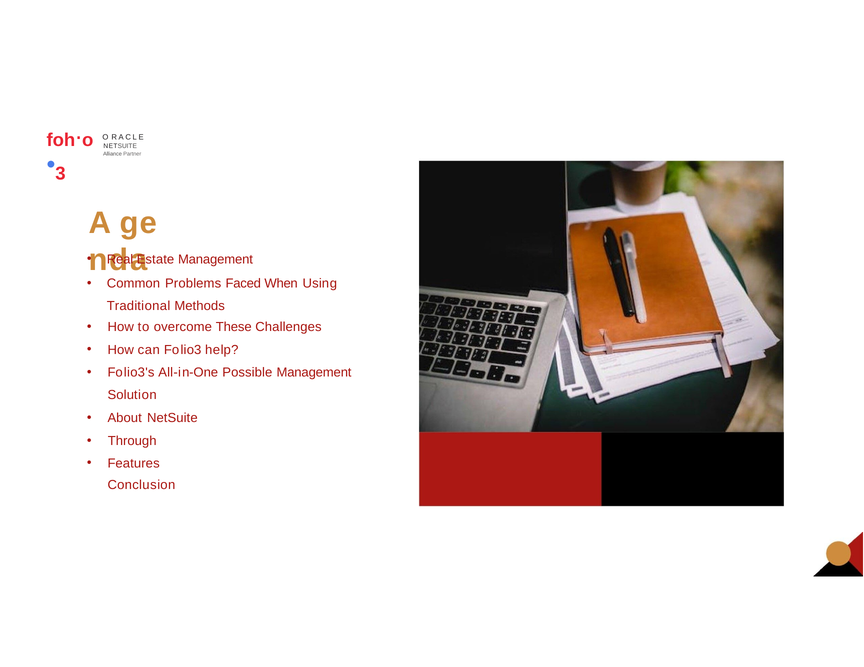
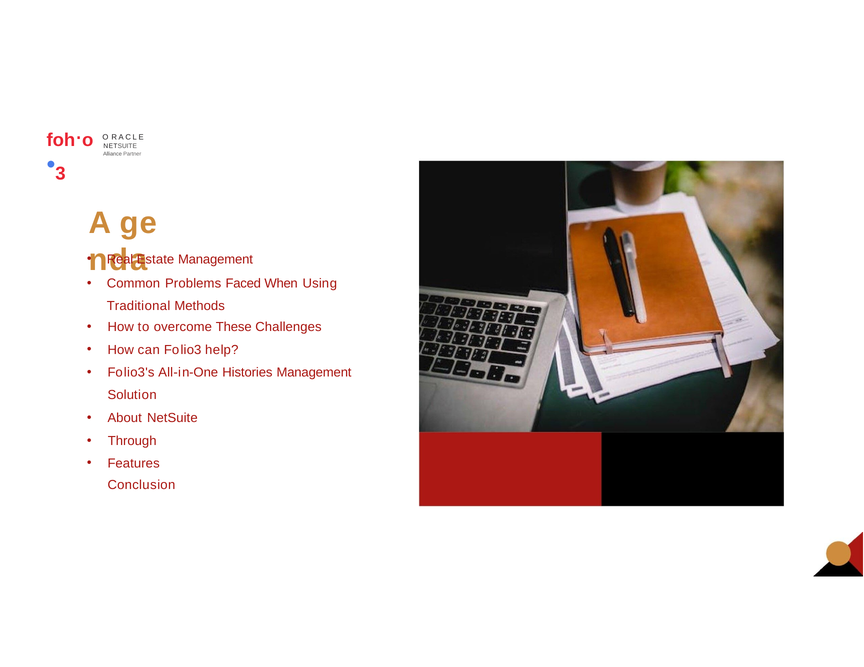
Possible: Possible -> Histories (247, 373)
